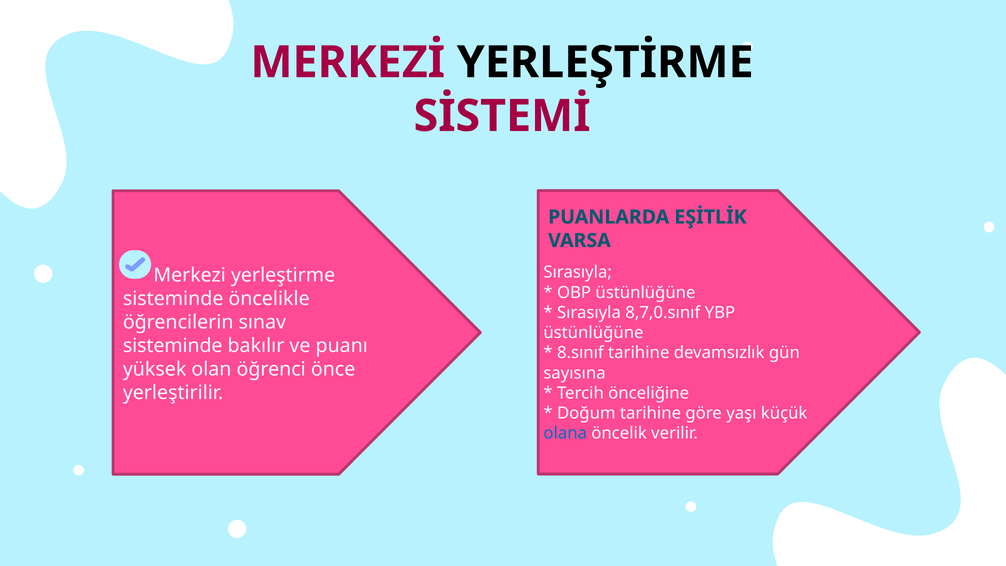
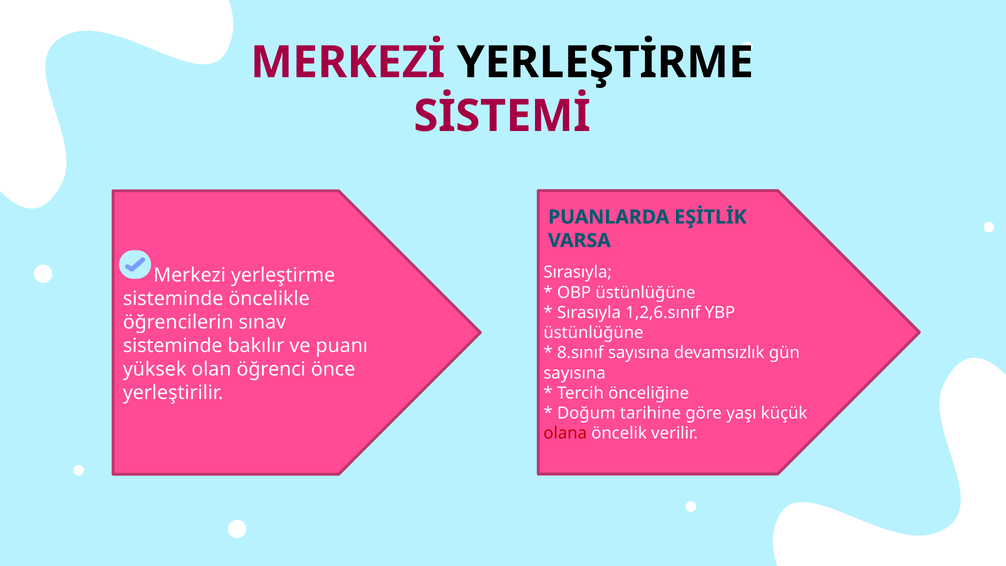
8,7,0.sınıf: 8,7,0.sınıf -> 1,2,6.sınıf (663, 313)
8.sınıf tarihine: tarihine -> sayısına (639, 353)
olana colour: blue -> red (565, 433)
